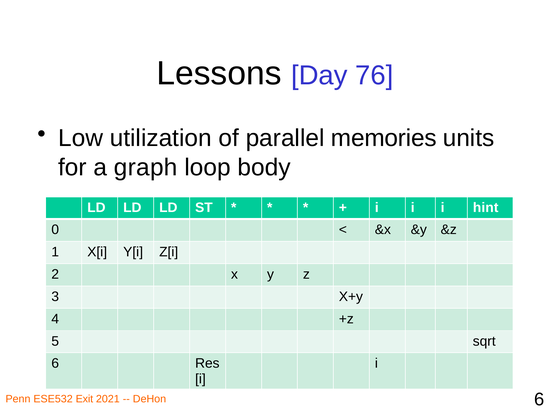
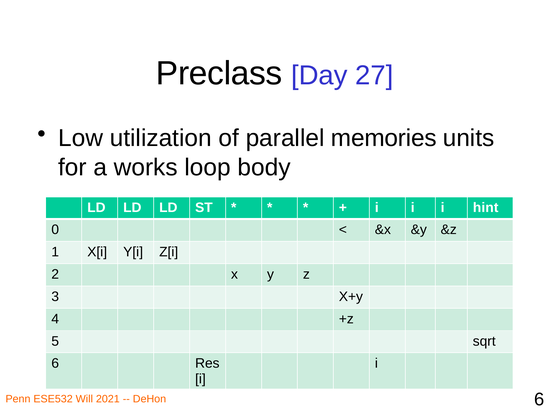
Lessons: Lessons -> Preclass (219, 73)
76: 76 -> 27 (374, 75)
graph: graph -> works (146, 168)
Exit: Exit -> Will (84, 400)
